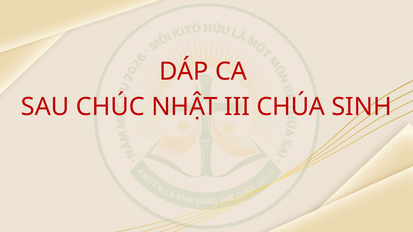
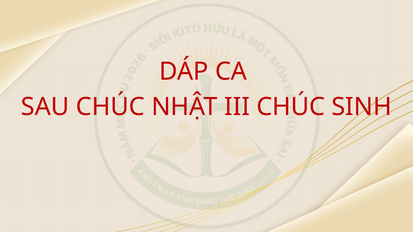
III CHÚA: CHÚA -> CHÚC (291, 107)
